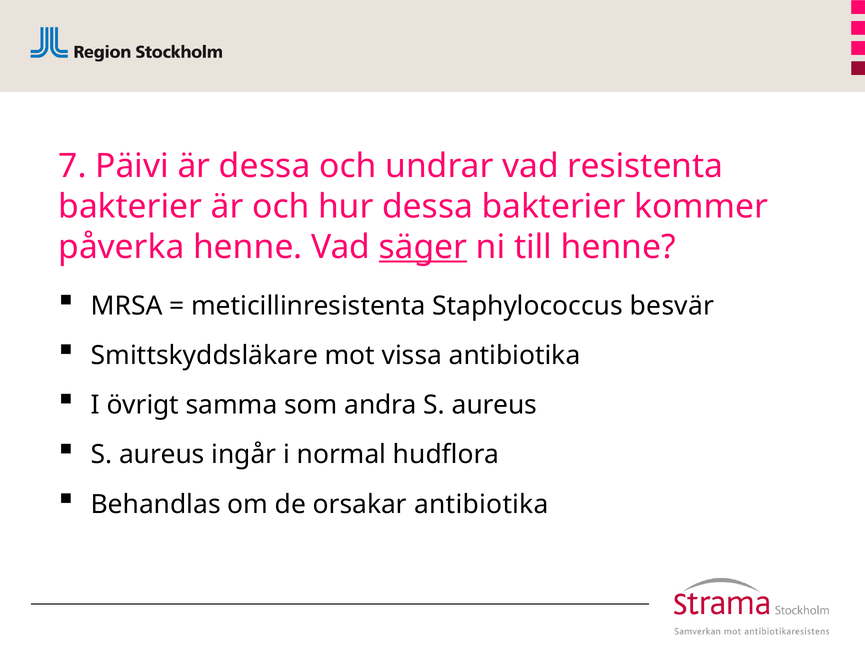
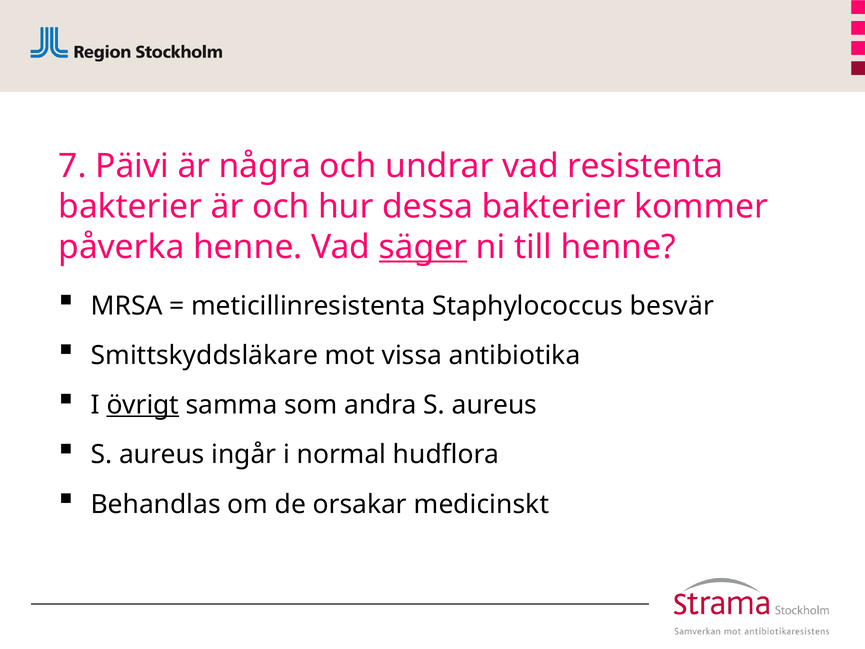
är dessa: dessa -> några (265, 166)
övrigt underline: none -> present (143, 405)
orsakar antibiotika: antibiotika -> medicinskt (481, 504)
